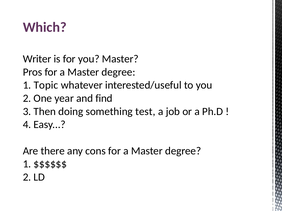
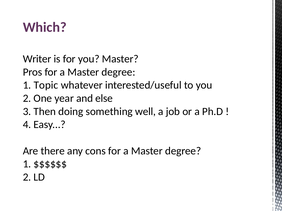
find: find -> else (104, 99)
test: test -> well (145, 112)
